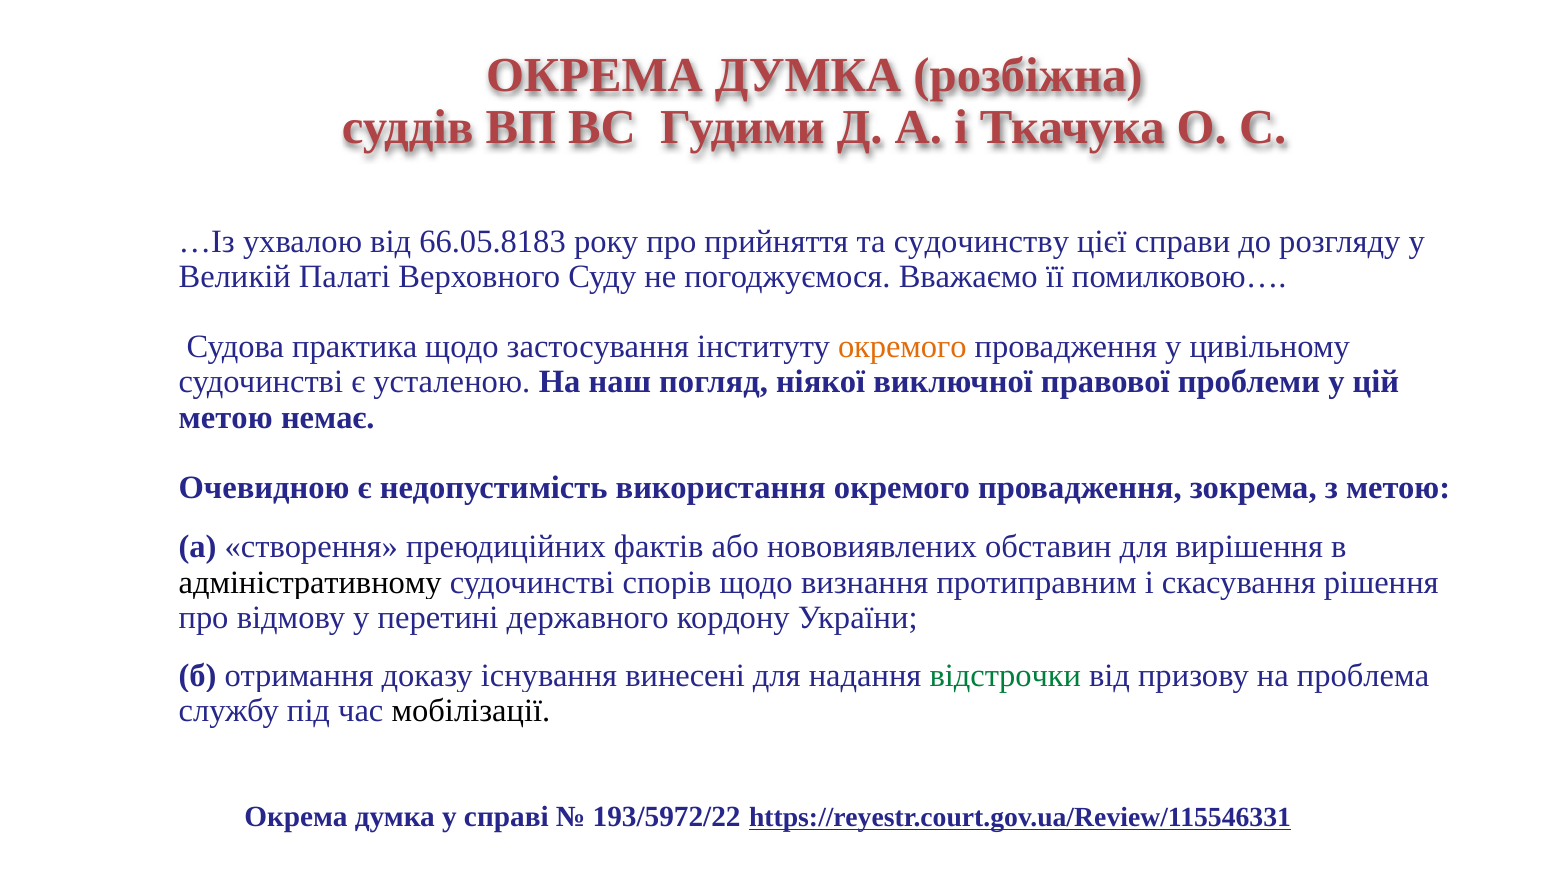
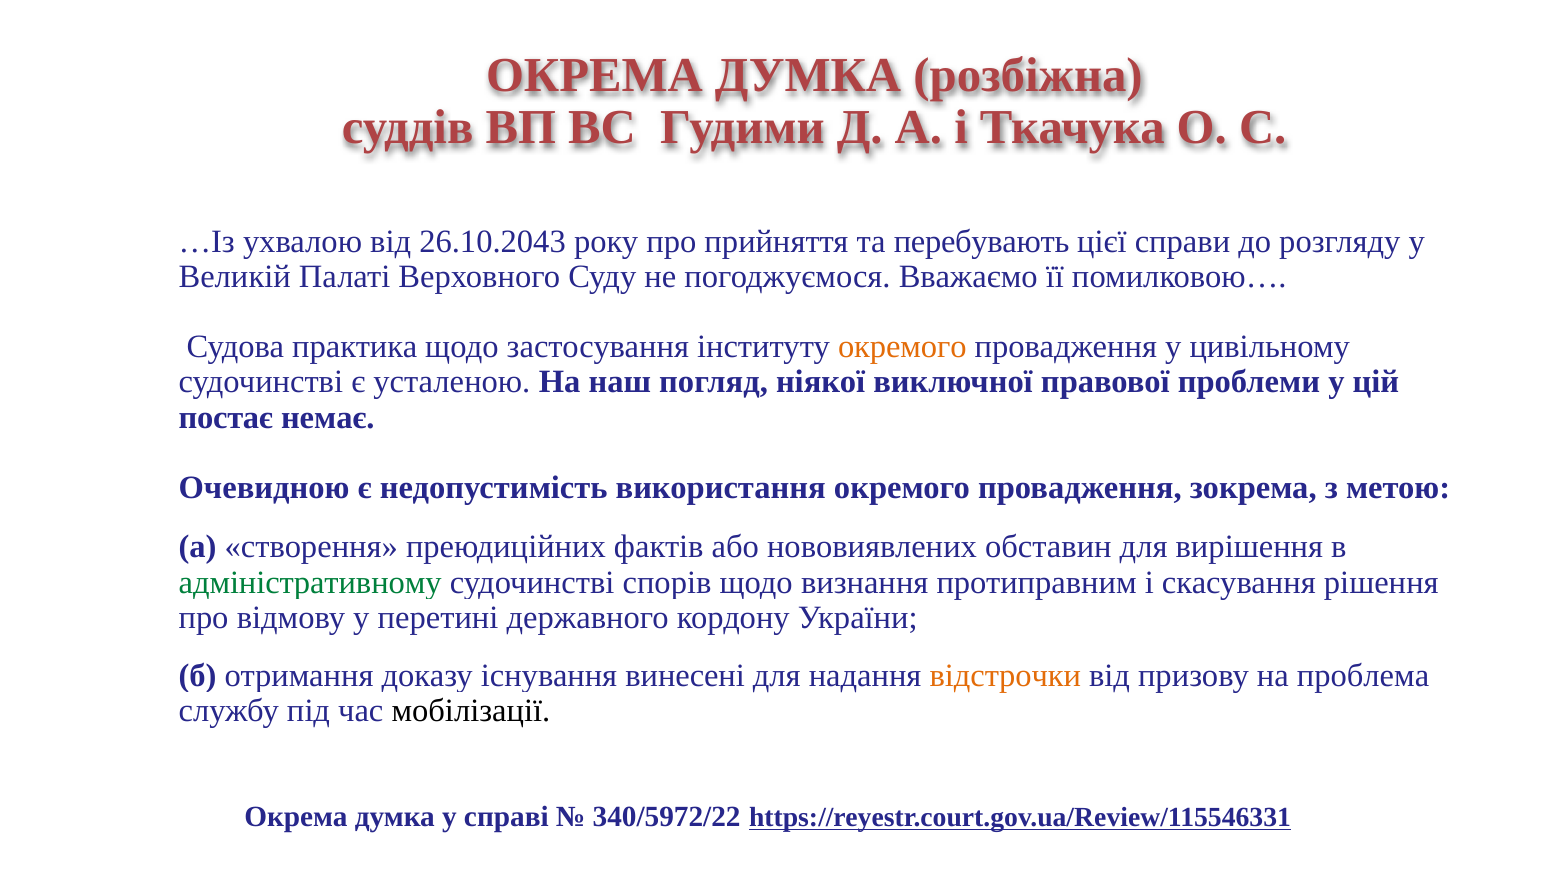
66.05.8183: 66.05.8183 -> 26.10.2043 (493, 242)
судочинству: судочинству -> перебувають (982, 242)
метою: метою -> постає (226, 417)
адміністративному colour: black -> green (310, 582)
відстрочки colour: green -> orange (1005, 675)
193/5972/22: 193/5972/22 -> 340/5972/22 (667, 817)
